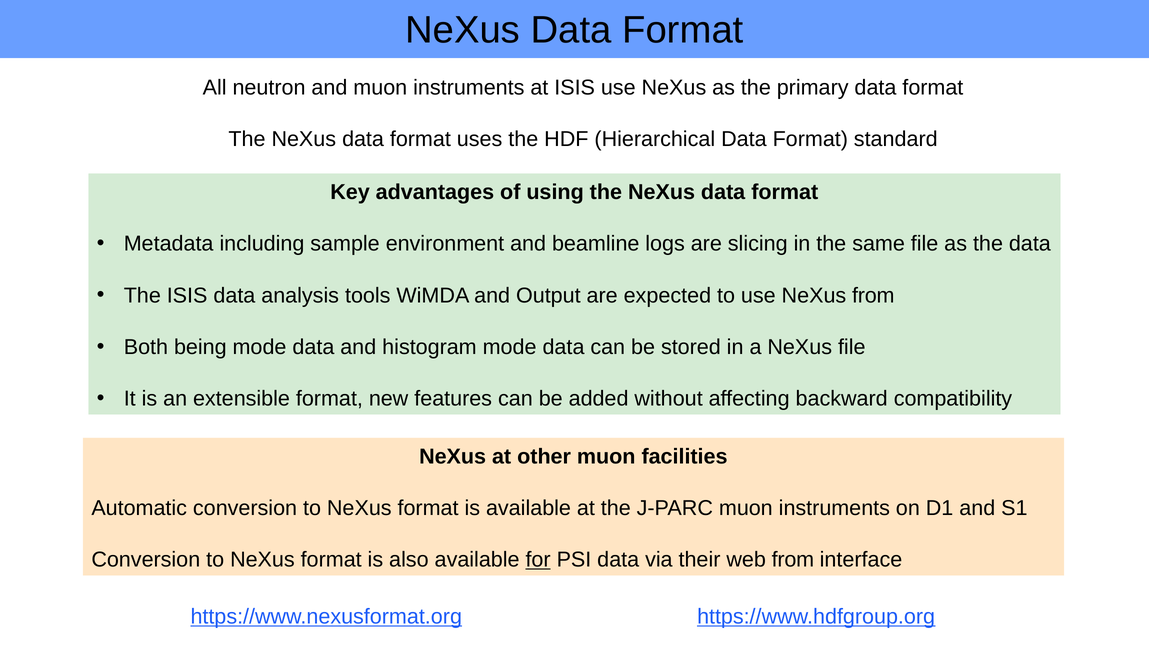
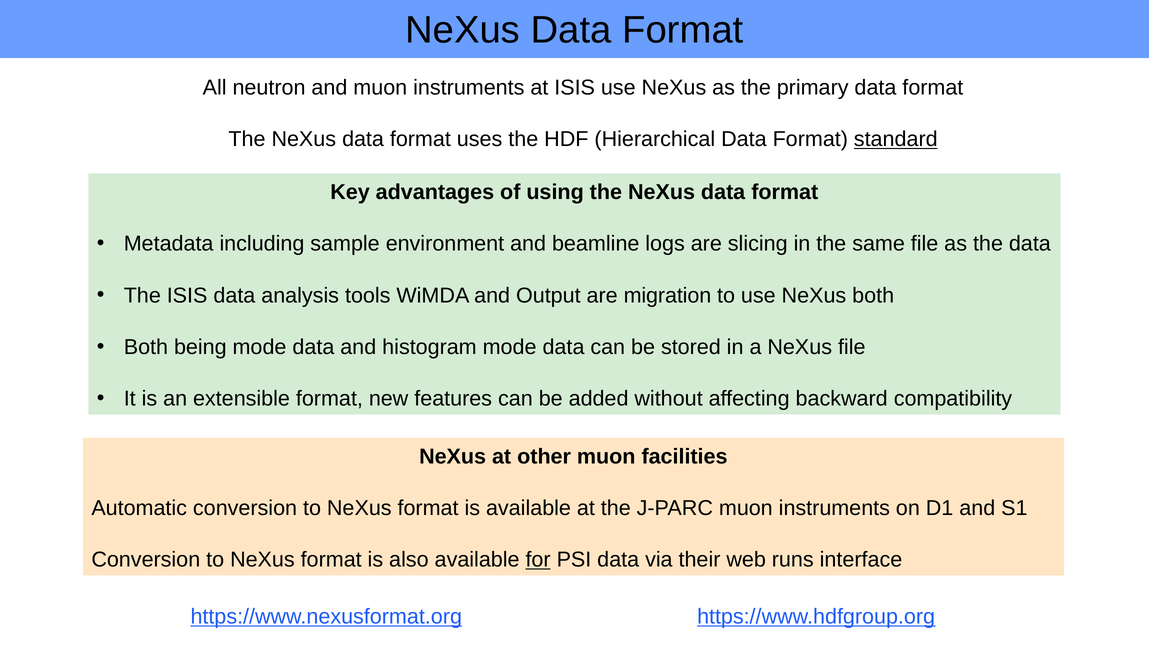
standard underline: none -> present (896, 139)
expected: expected -> migration (667, 296)
NeXus from: from -> both (873, 296)
web from: from -> runs (793, 560)
